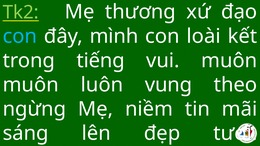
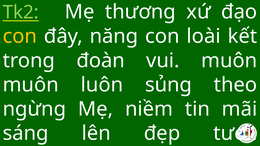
con colour: light blue -> yellow (20, 36)
mình: mình -> năng (114, 36)
tiếng: tiếng -> đoàn (101, 61)
vung: vung -> sủng (168, 85)
